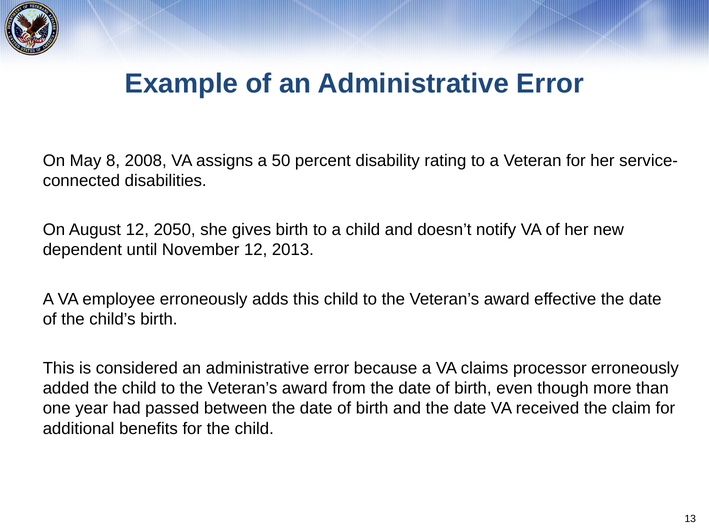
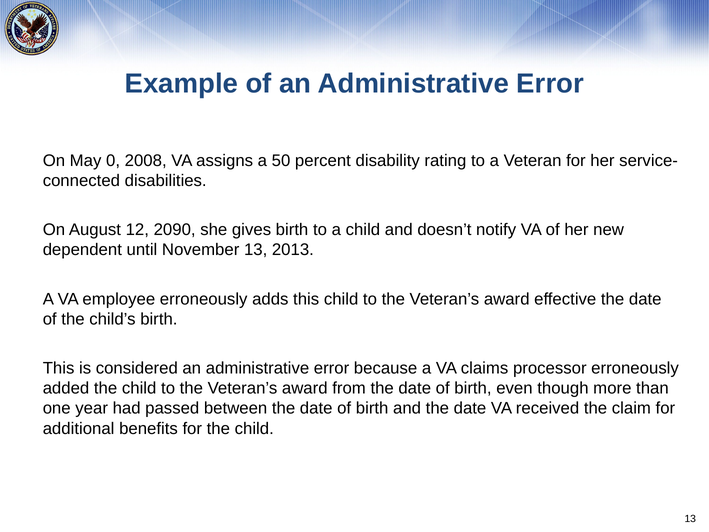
8: 8 -> 0 (113, 161)
2050: 2050 -> 2090 (175, 230)
November 12: 12 -> 13 (256, 250)
